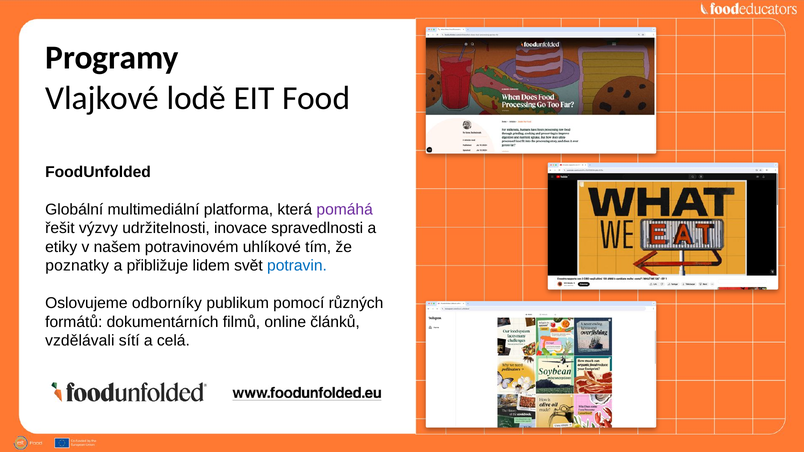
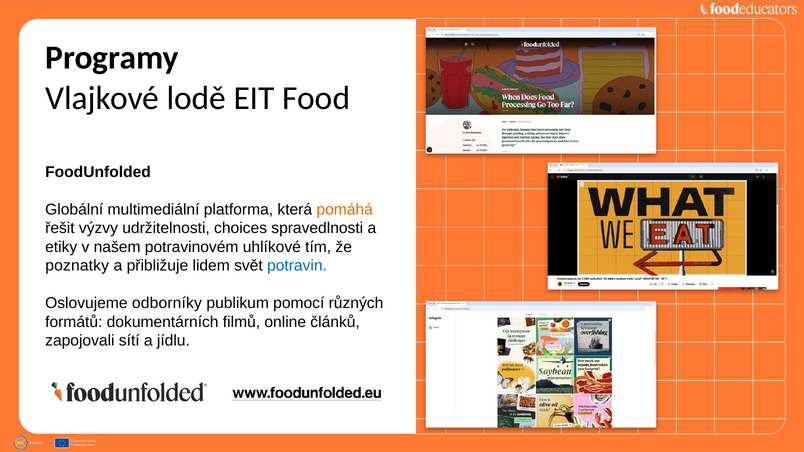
pomáhá colour: purple -> orange (345, 210)
inovace: inovace -> choices (241, 228)
vzdělávali: vzdělávali -> zapojovali (80, 341)
celá: celá -> jídlu (173, 341)
